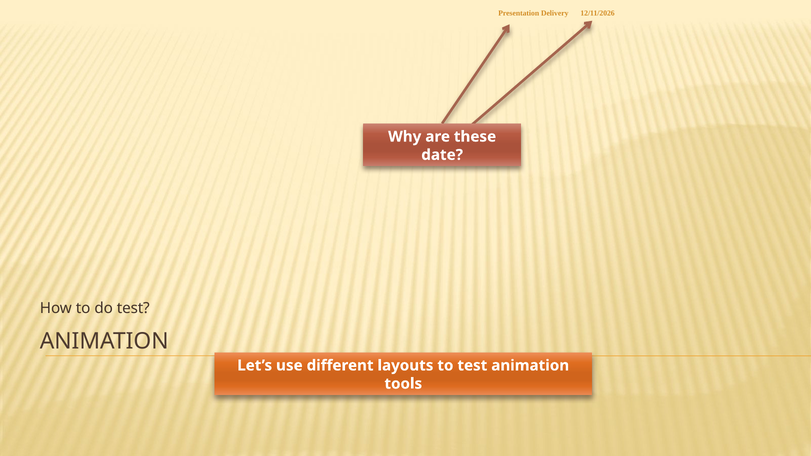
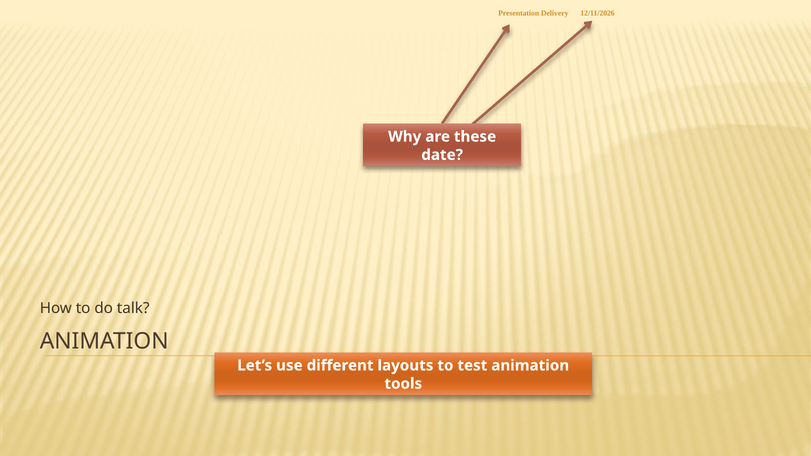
do test: test -> talk (133, 308)
